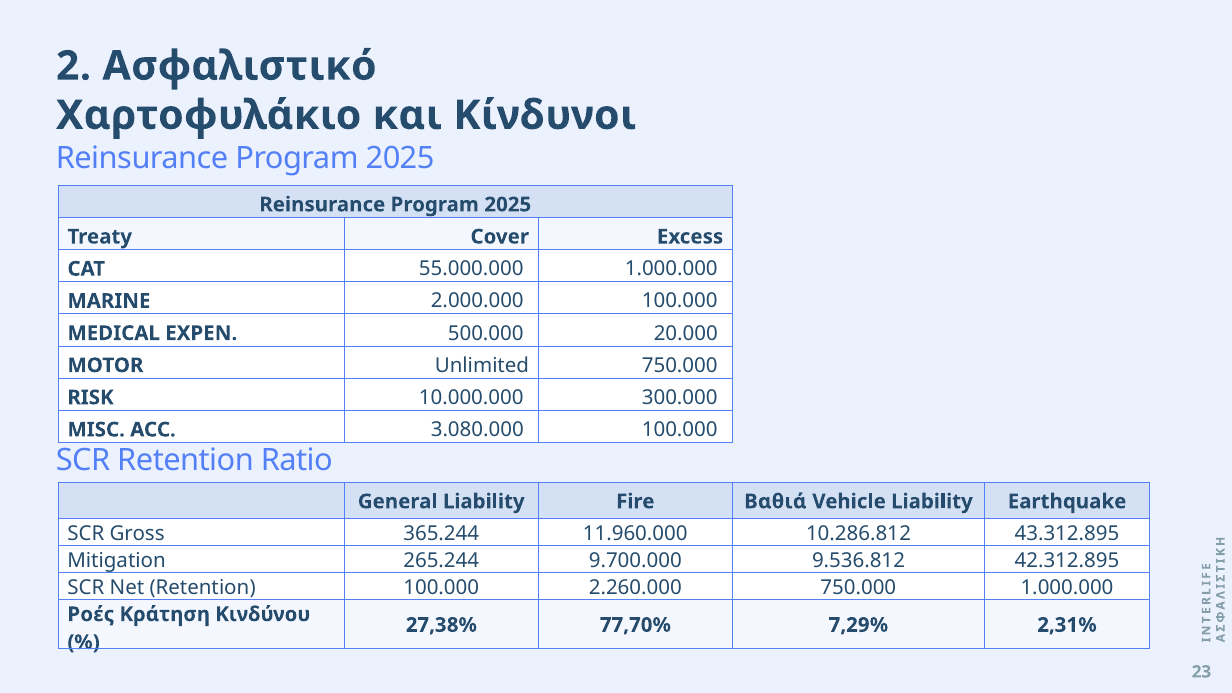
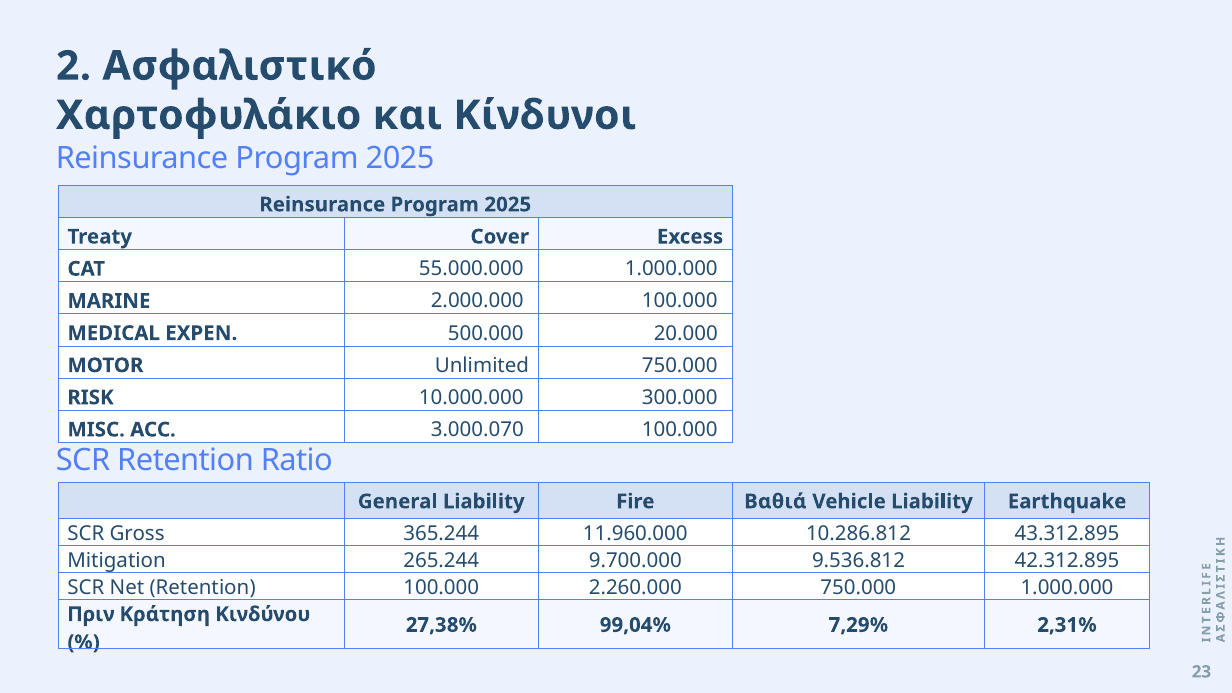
3.080.000: 3.080.000 -> 3.000.070 (477, 430)
Ροές: Ροές -> Πριν (91, 614)
77,70%: 77,70% -> 99,04% (635, 625)
